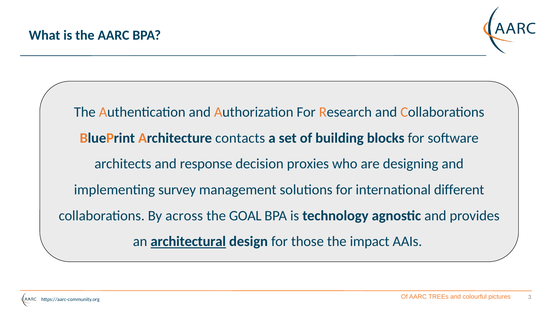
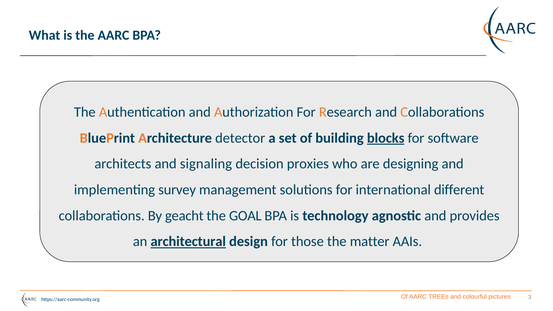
contacts: contacts -> detector (240, 138)
blocks underline: none -> present (386, 138)
response: response -> signaling (206, 164)
across: across -> geacht (184, 216)
impact: impact -> matter (370, 242)
